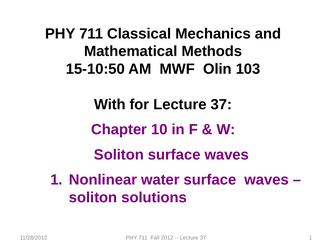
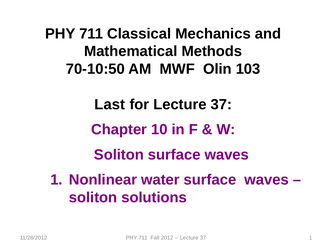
15-10:50: 15-10:50 -> 70-10:50 (95, 69)
With: With -> Last (110, 104)
